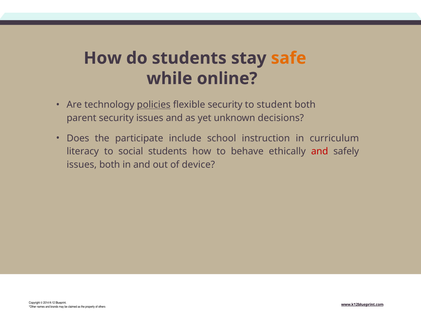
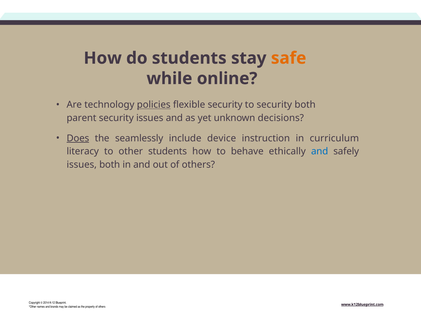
to student: student -> security (274, 105)
Does underline: none -> present (78, 138)
participate: participate -> seamlessly (139, 138)
school: school -> device (222, 138)
social: social -> other (131, 152)
and colour: red -> blue (320, 152)
out of device: device -> others (198, 165)
